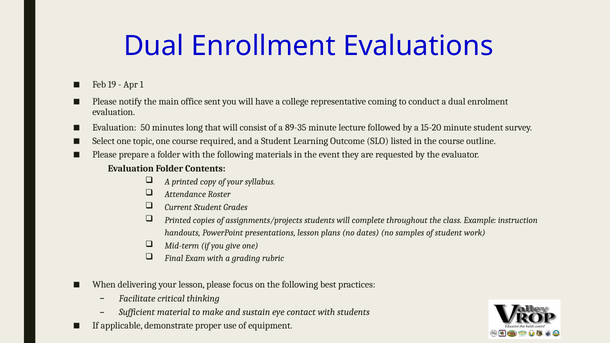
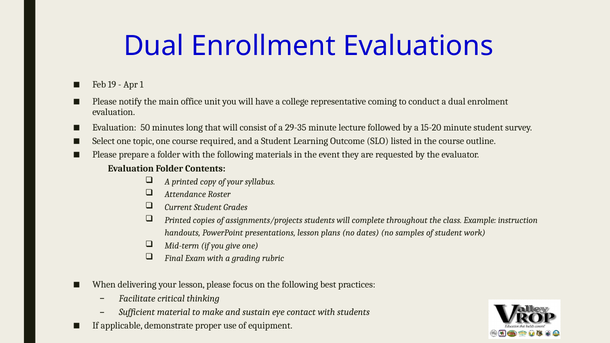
sent: sent -> unit (212, 101)
89-35: 89-35 -> 29-35 (296, 127)
